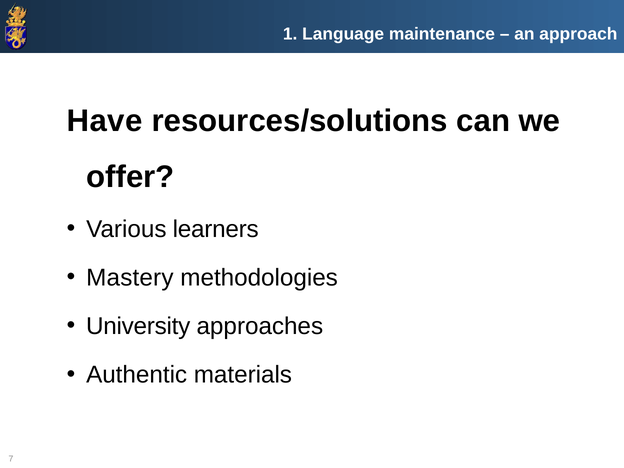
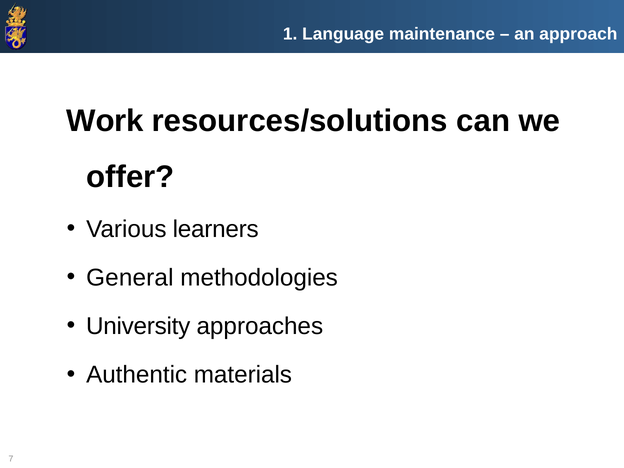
Have: Have -> Work (105, 121)
Mastery: Mastery -> General (130, 278)
